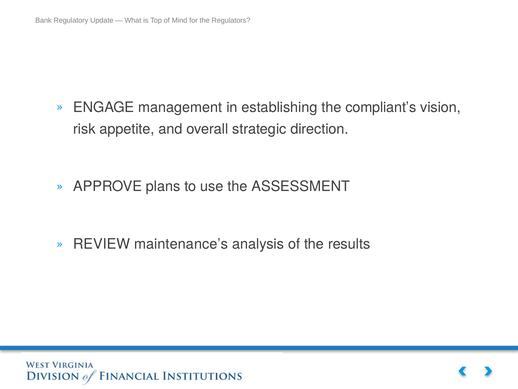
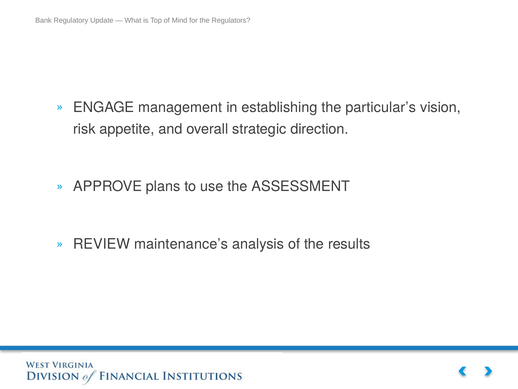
compliant’s: compliant’s -> particular’s (381, 107)
